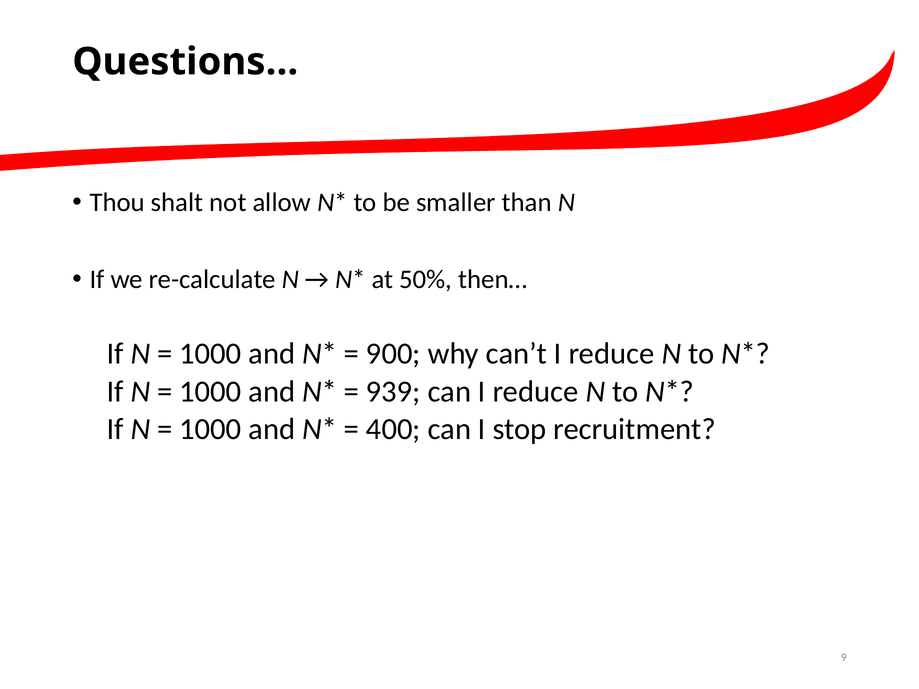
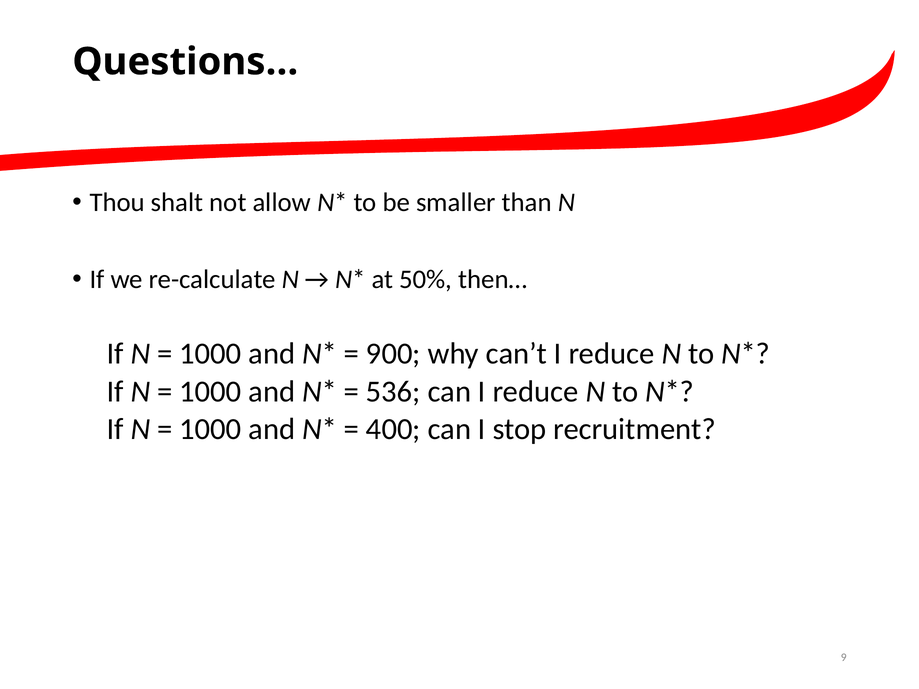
939: 939 -> 536 (393, 392)
